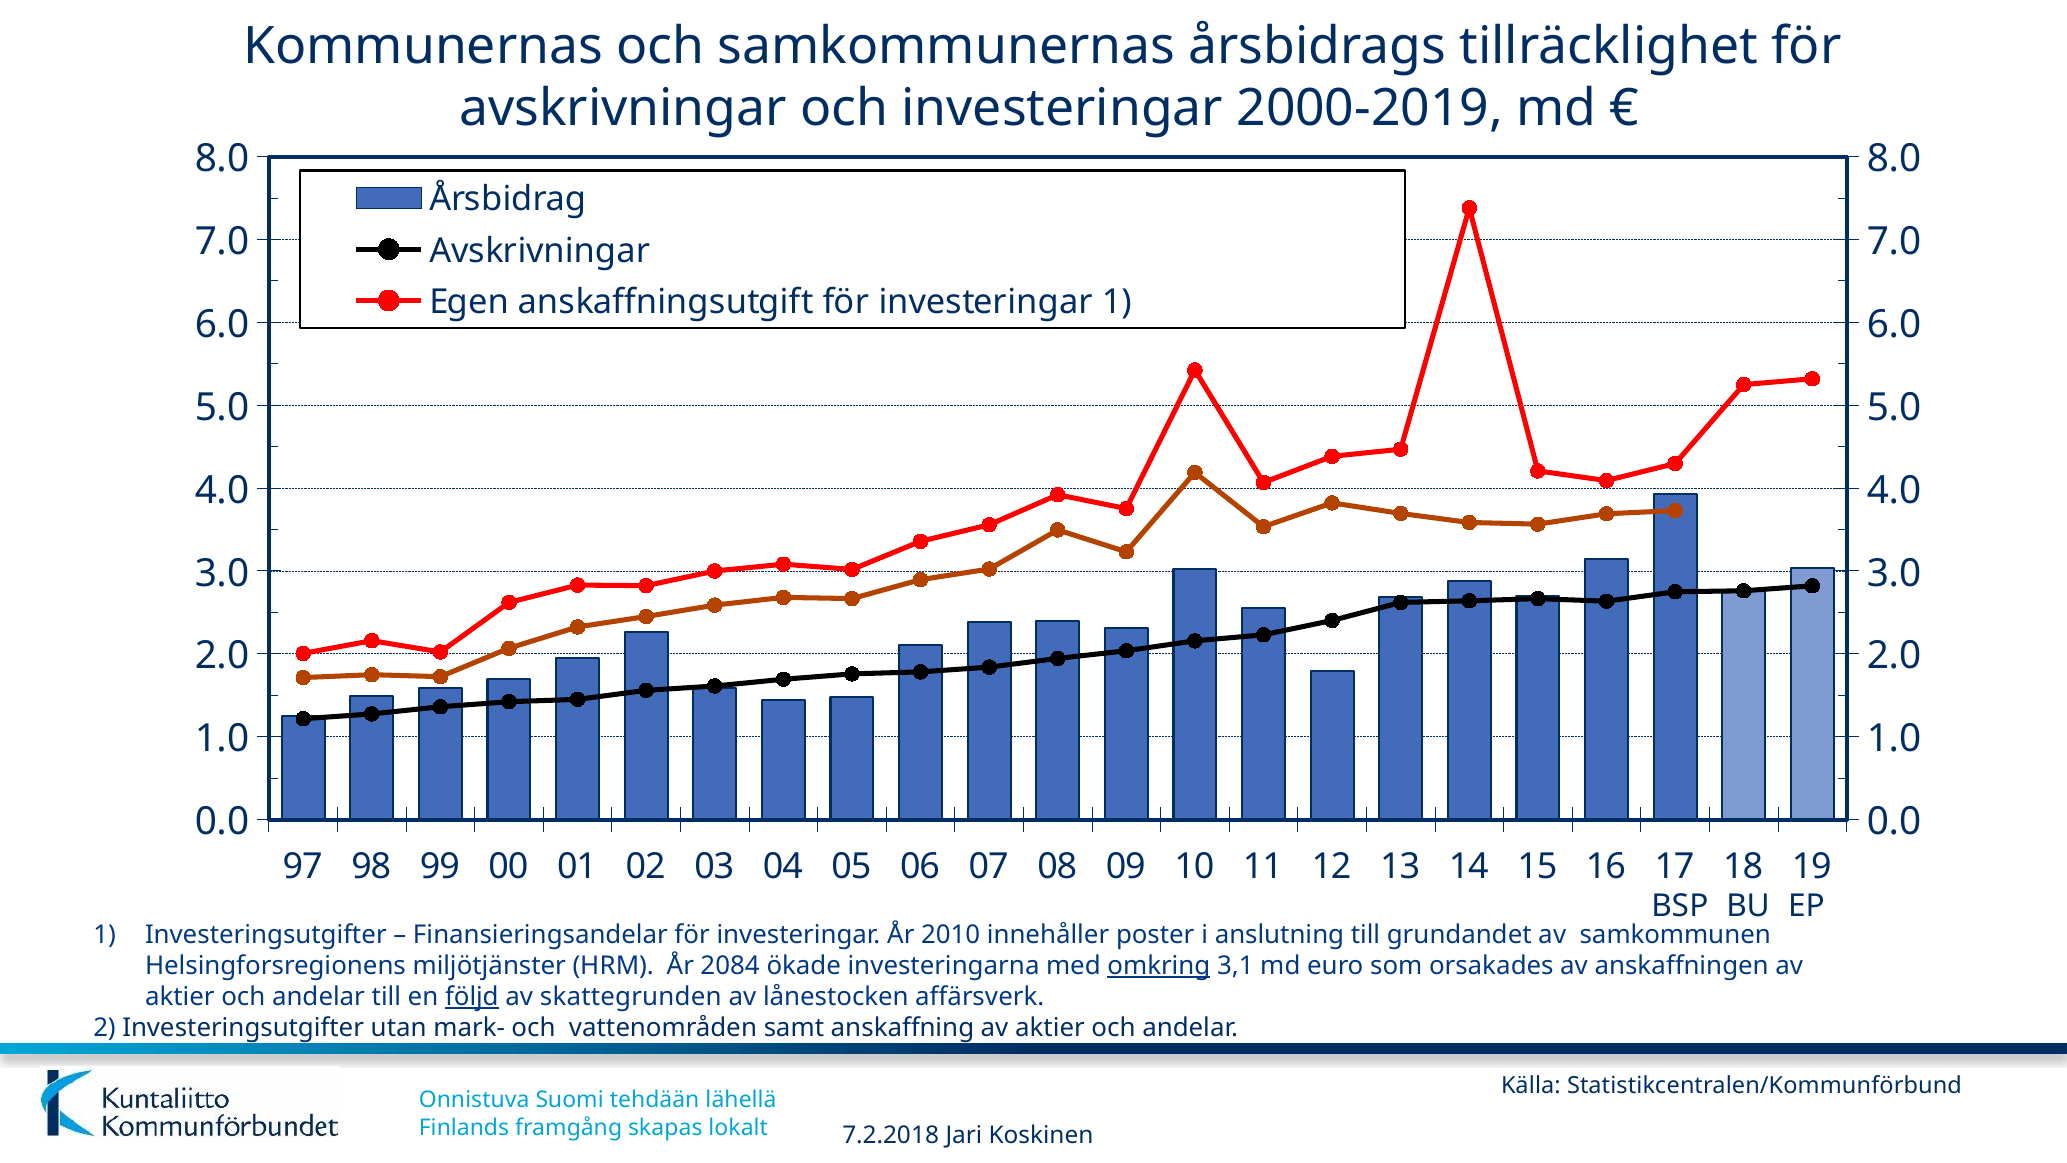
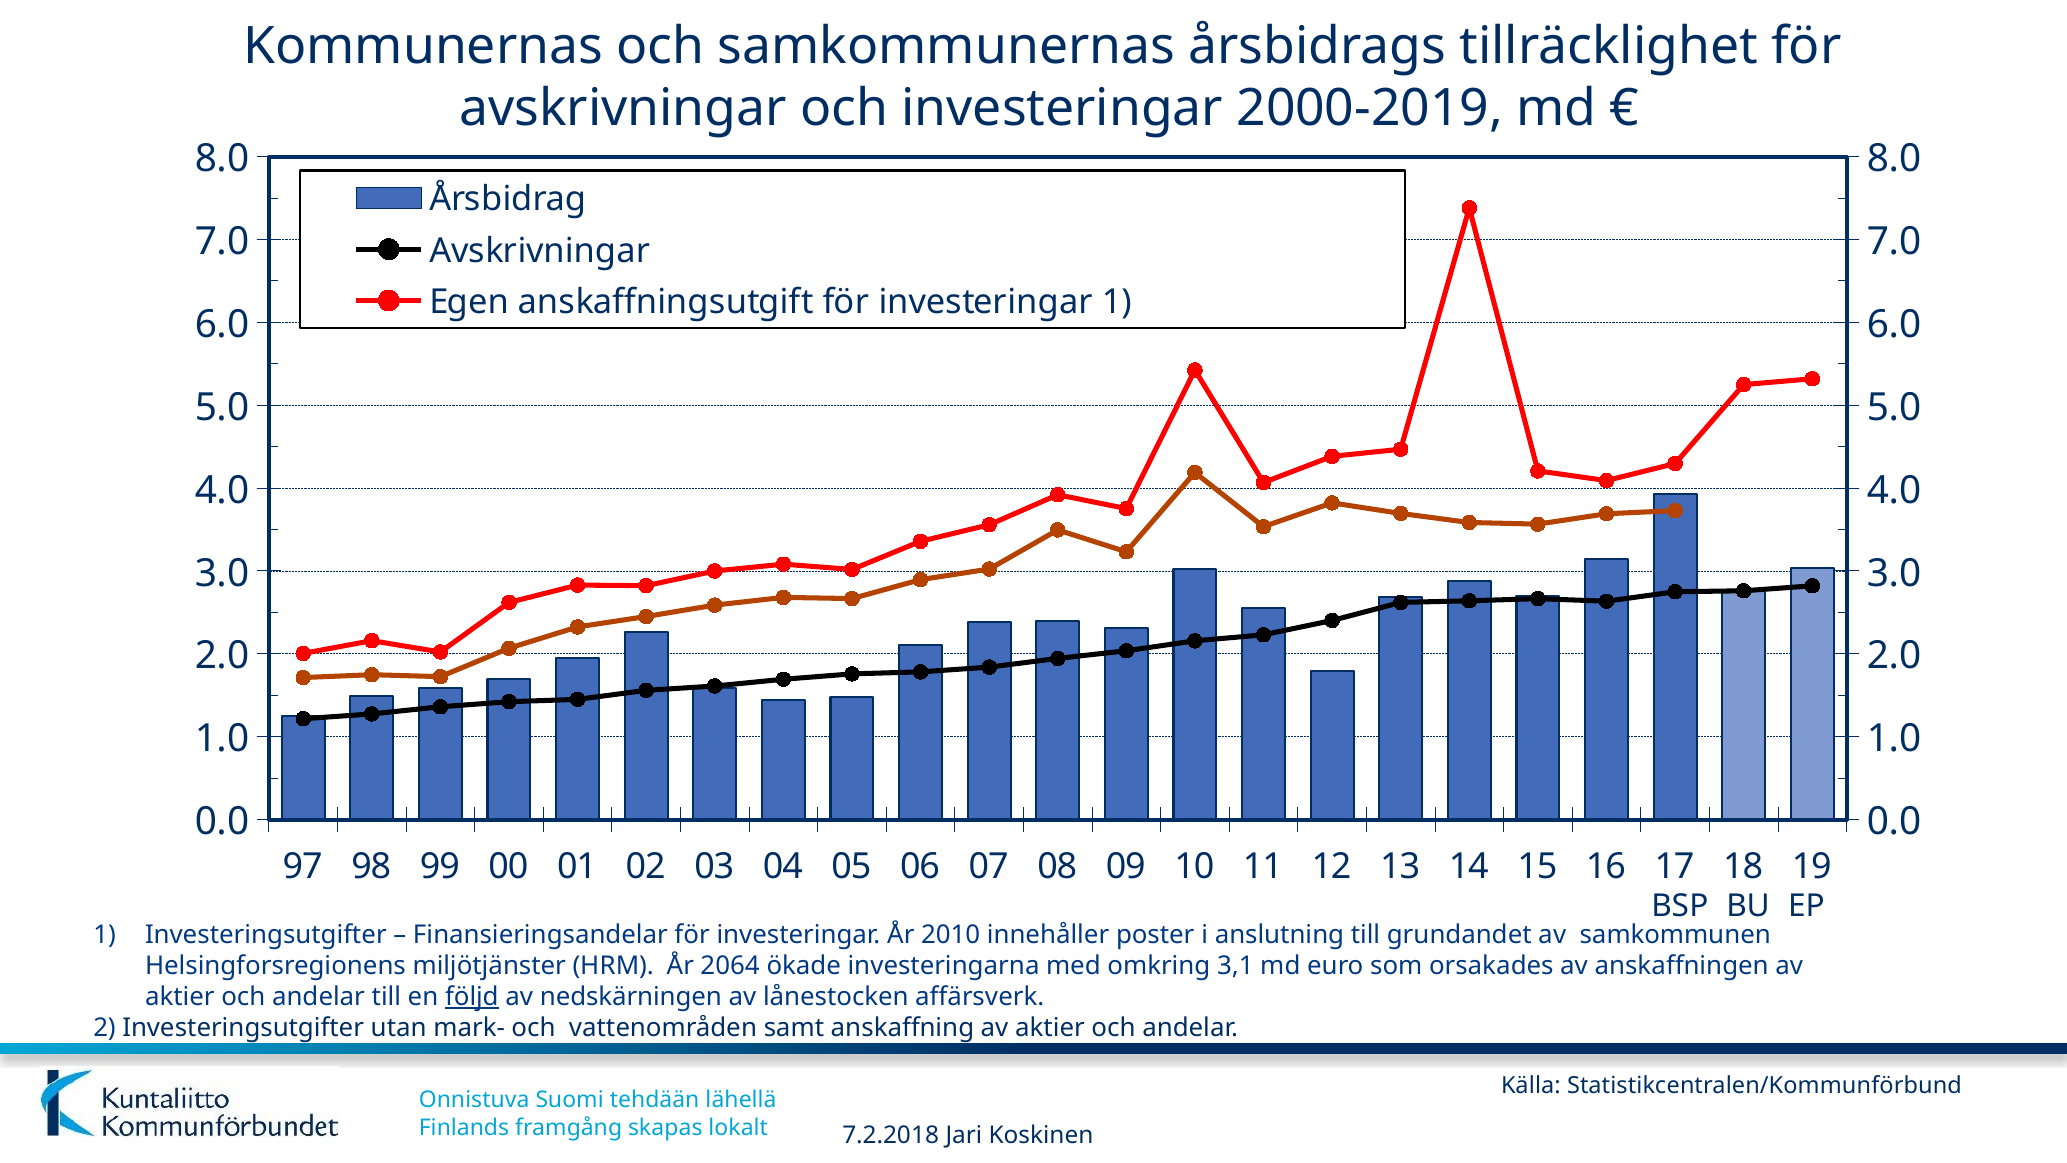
2084: 2084 -> 2064 (730, 966)
omkring underline: present -> none (1159, 966)
skattegrunden: skattegrunden -> nedskärningen (631, 997)
